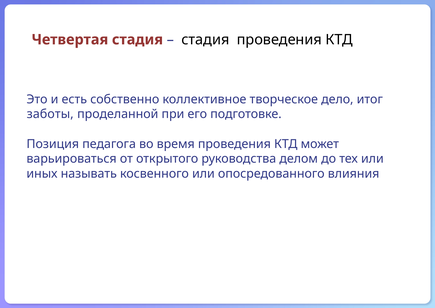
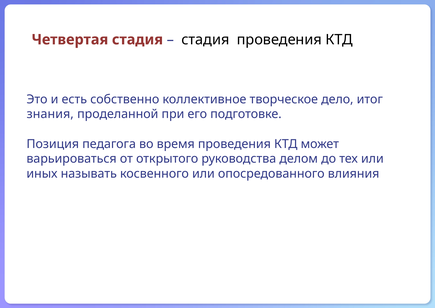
заботы: заботы -> знания (50, 114)
